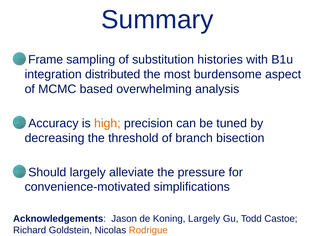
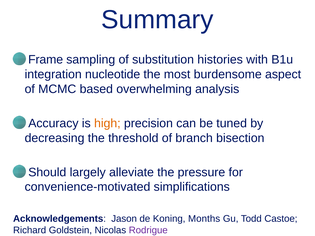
distributed: distributed -> nucleotide (113, 74)
Koning Largely: Largely -> Months (204, 219)
Rodrigue colour: orange -> purple (148, 230)
